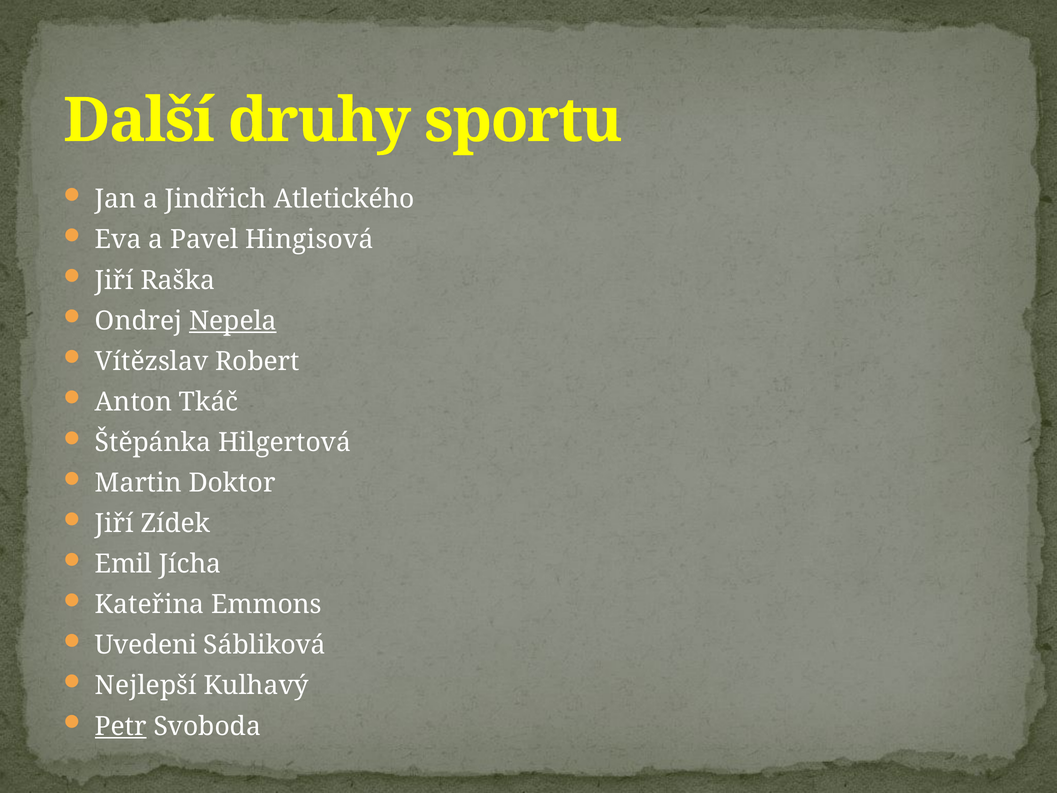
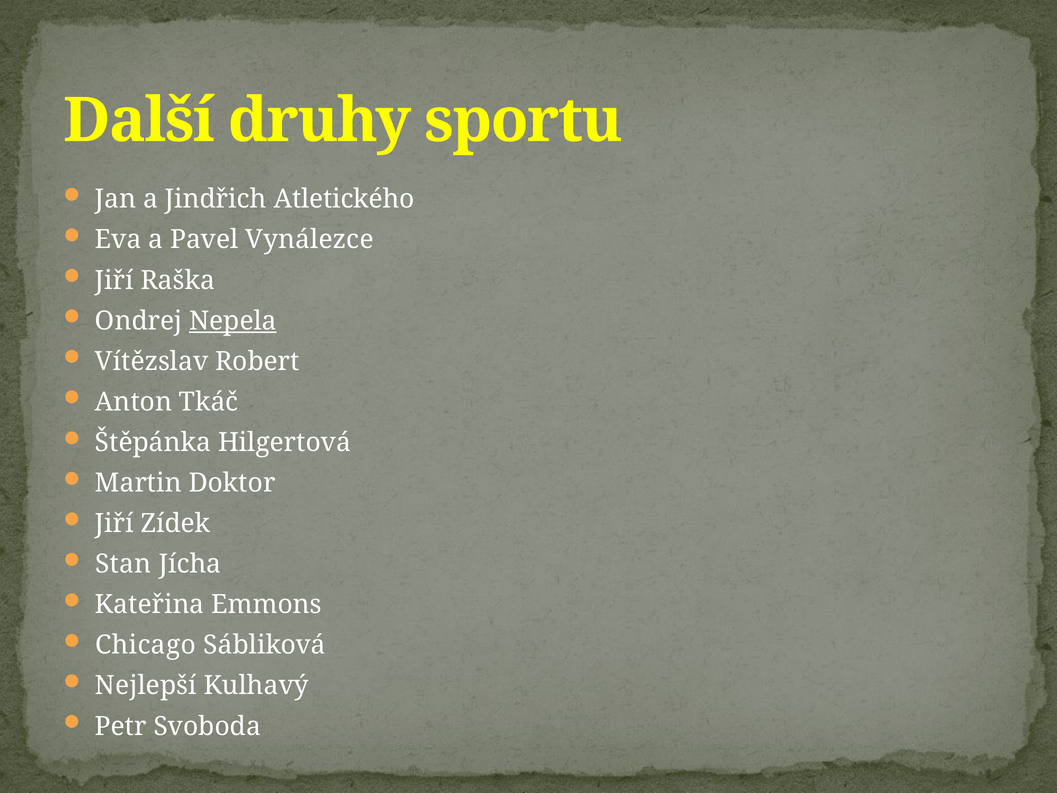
Hingisová: Hingisová -> Vynálezce (309, 240)
Emil: Emil -> Stan (123, 564)
Uvedeni: Uvedeni -> Chicago (146, 645)
Petr underline: present -> none (121, 726)
